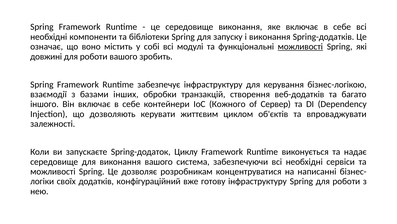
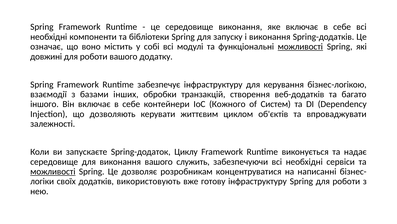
зробить: зробить -> додатку (156, 56)
Сервер: Сервер -> Систем (276, 104)
система: система -> служить (193, 161)
можливості underline: none -> present (53, 171)
конфігураційний: конфігураційний -> використовують (149, 181)
